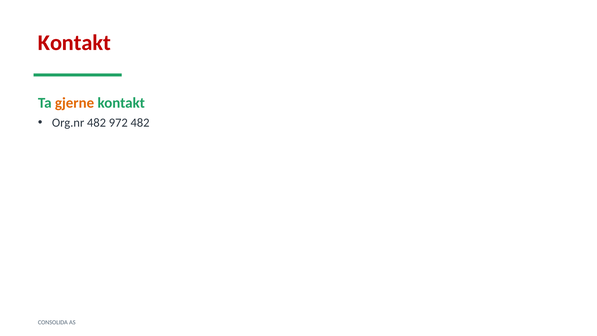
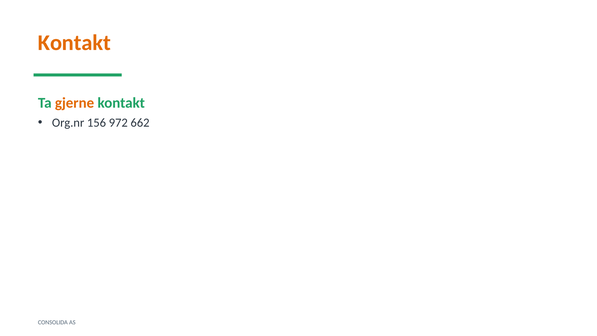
Kontakt colour: red -> orange (74, 43)
Org.nr 482: 482 -> 156 (97, 123)
972 482: 482 -> 662 (140, 123)
